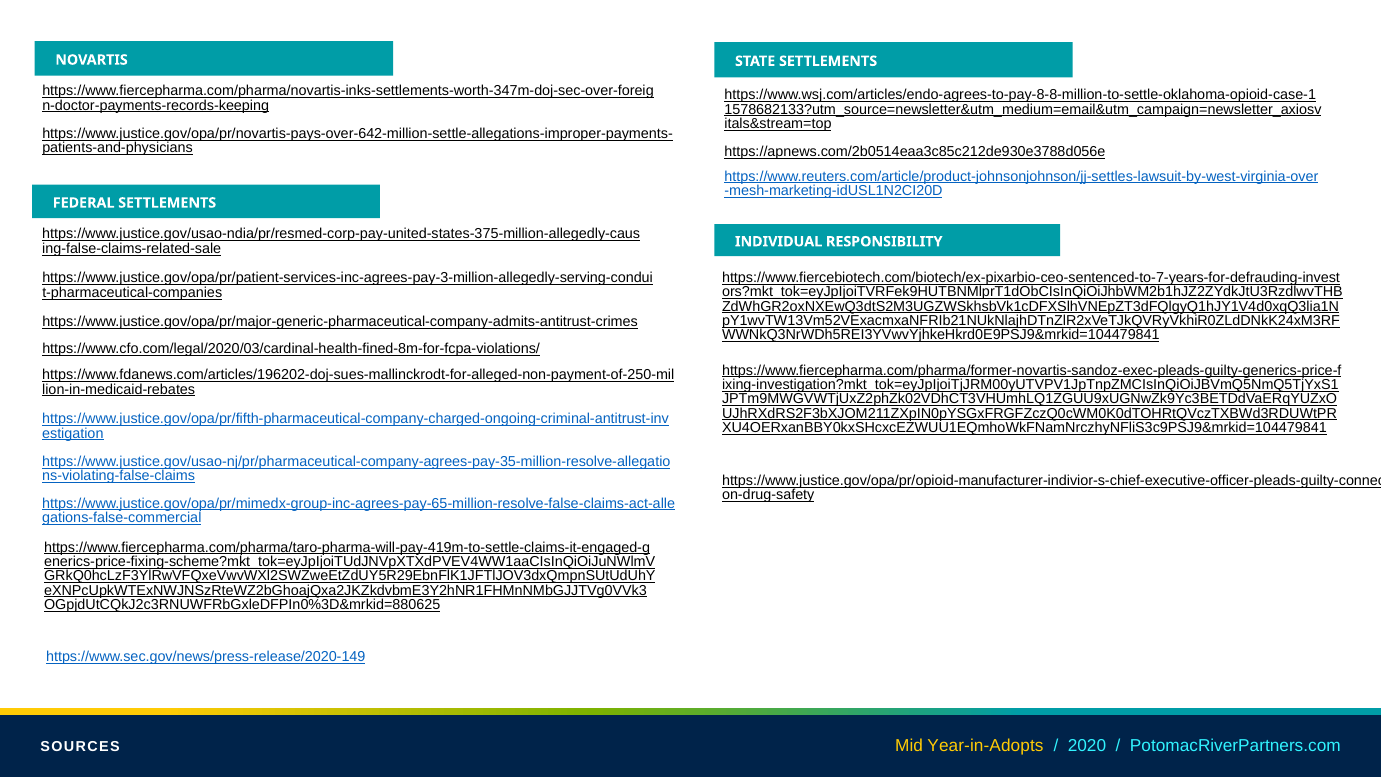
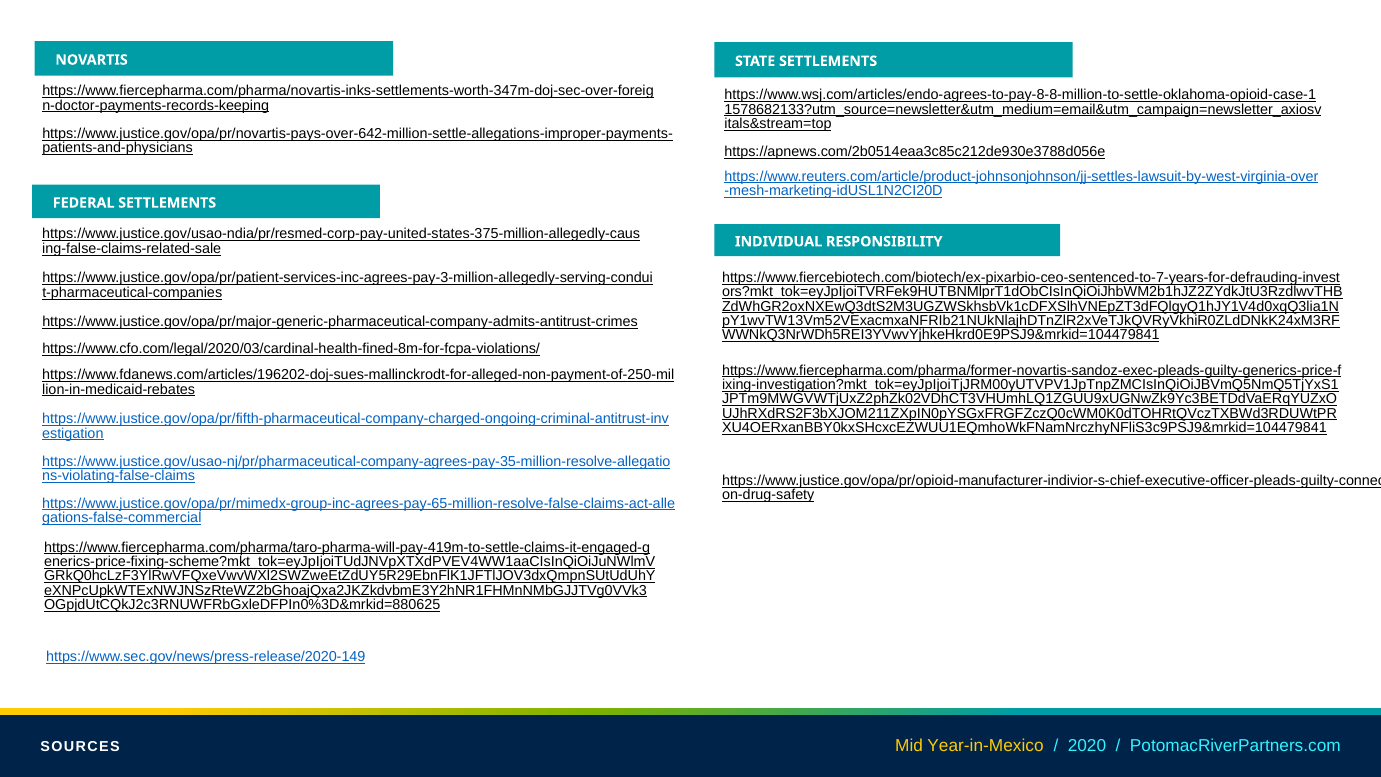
Year-in-Adopts: Year-in-Adopts -> Year-in-Mexico (986, 746)
